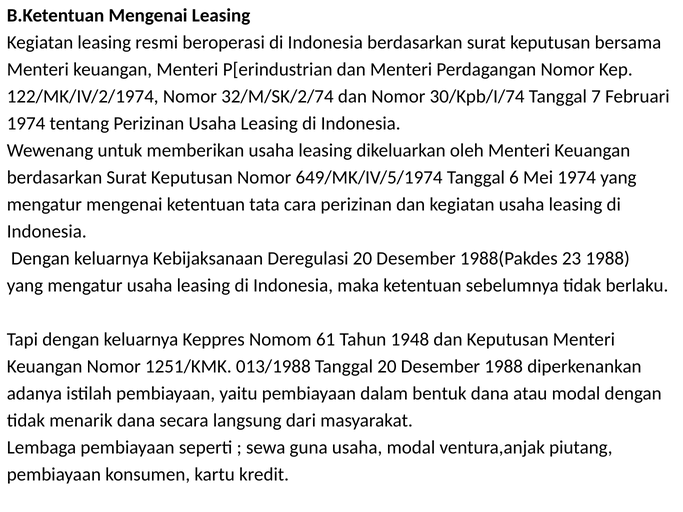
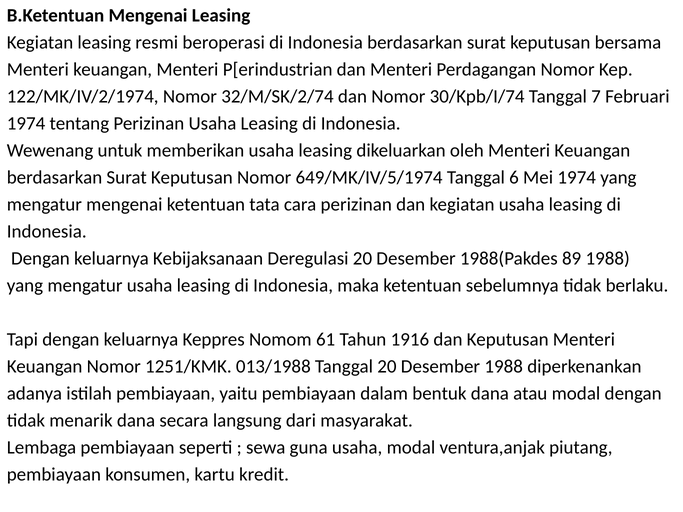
23: 23 -> 89 (572, 258)
1948: 1948 -> 1916 (410, 340)
